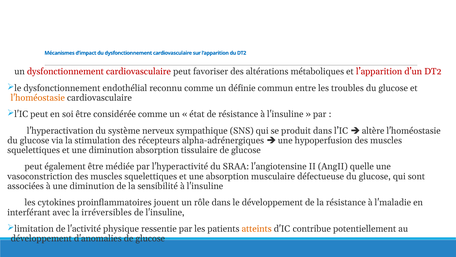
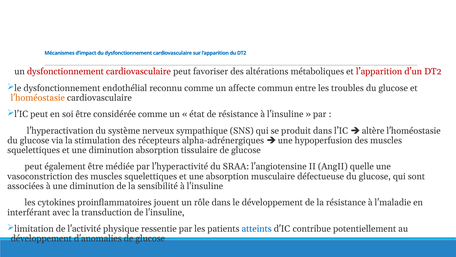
définie: définie -> affecte (242, 88)
irréversibles: irréversibles -> transduction (107, 212)
atteints colour: orange -> blue (257, 228)
